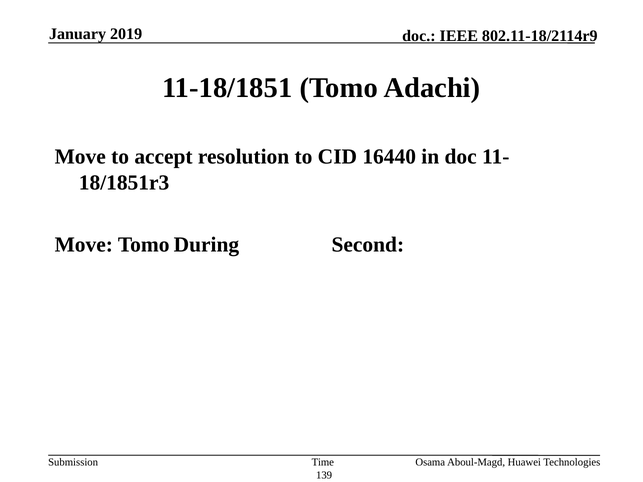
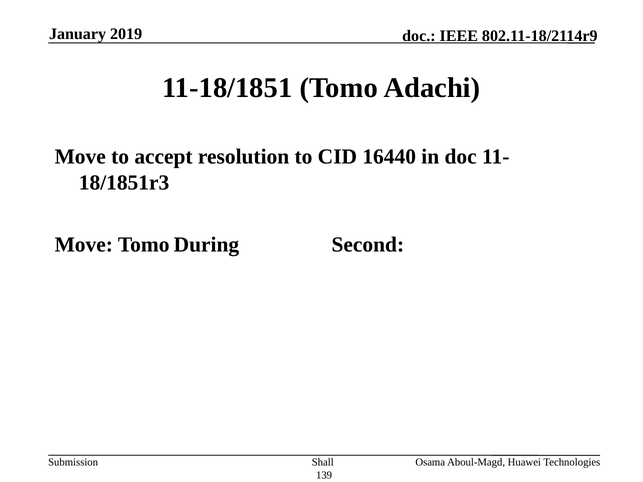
Time: Time -> Shall (323, 463)
